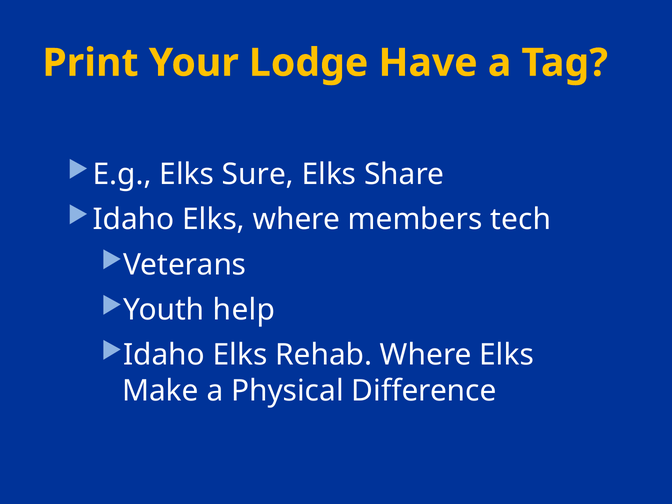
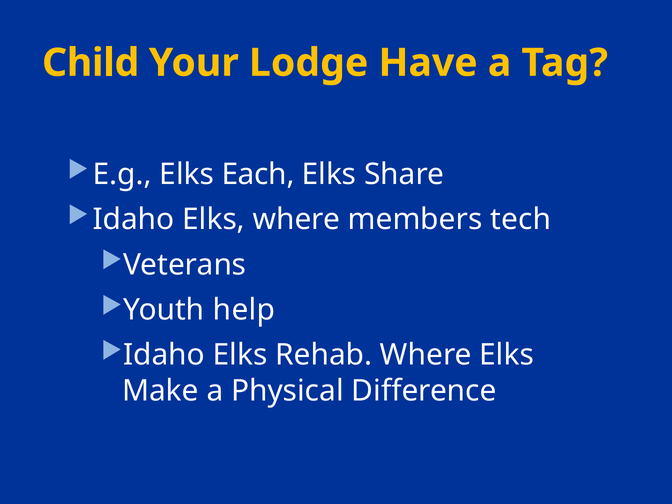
Print: Print -> Child (91, 63)
Sure: Sure -> Each (258, 174)
